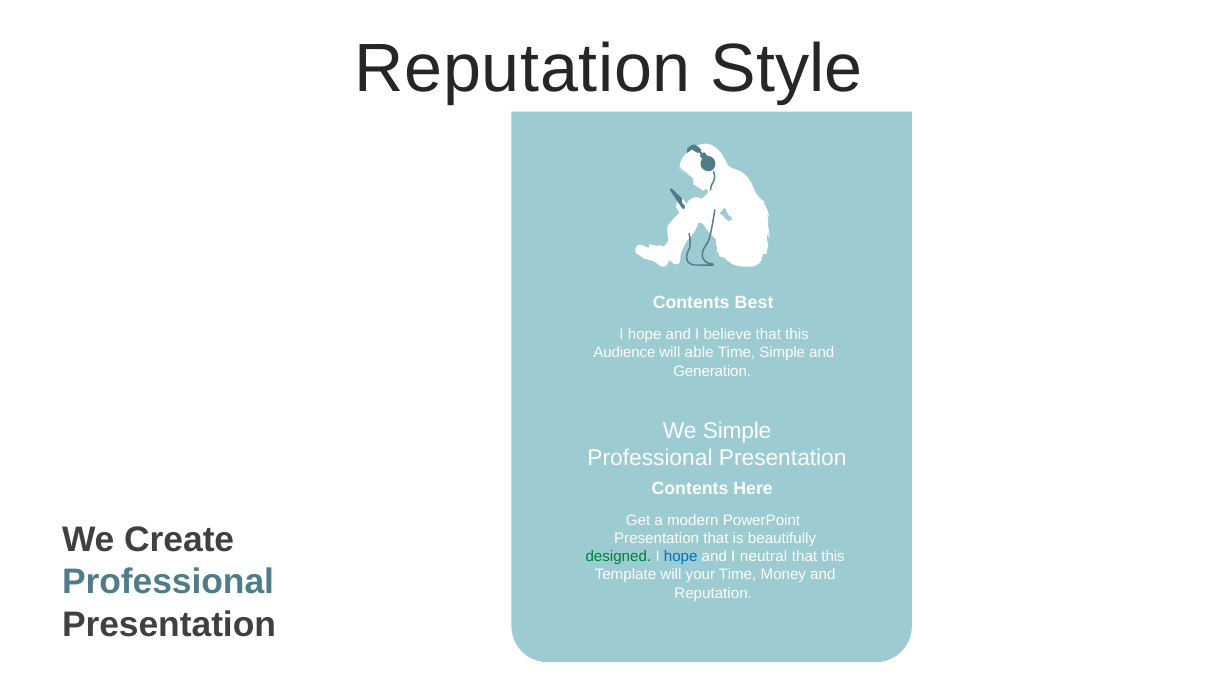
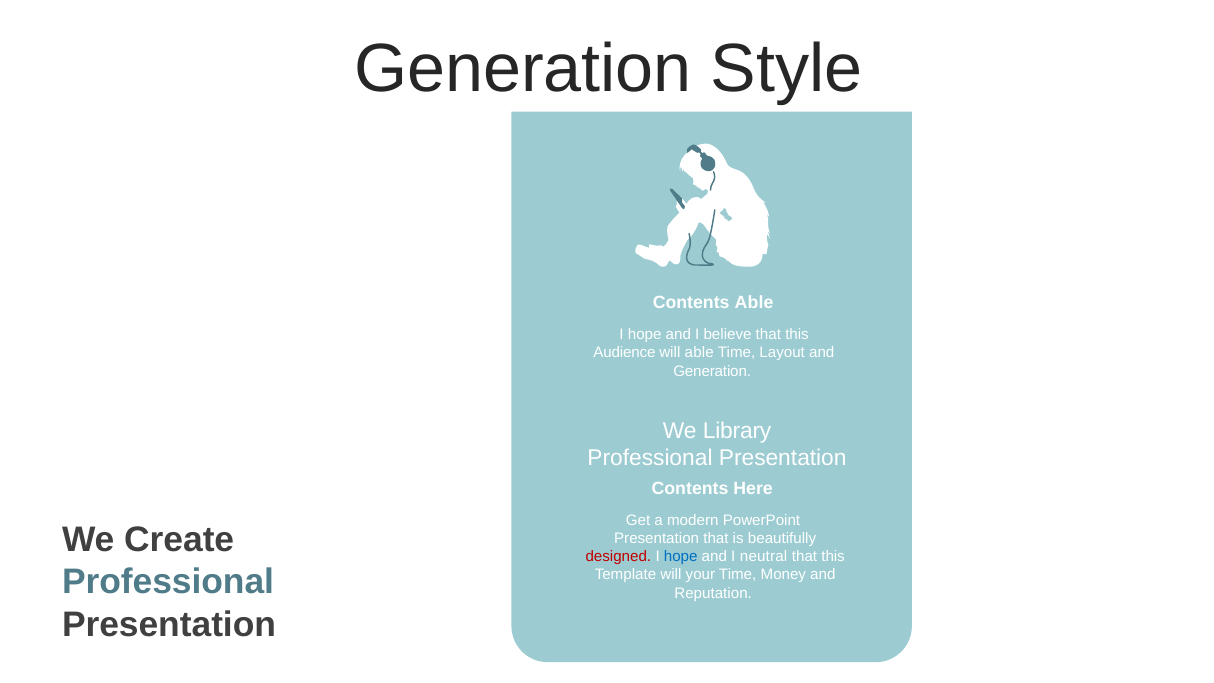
Reputation: Reputation -> Generation (523, 69)
Contents Best: Best -> Able (754, 303)
Time Simple: Simple -> Layout (782, 353)
We Simple: Simple -> Library (737, 431)
designed colour: green -> red (618, 557)
